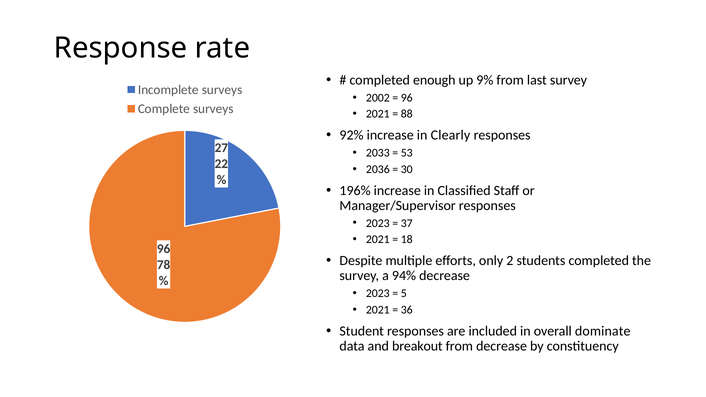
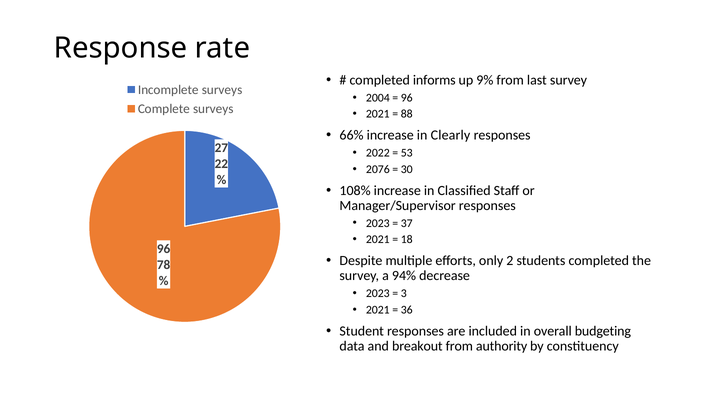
enough: enough -> informs (434, 80)
2002: 2002 -> 2004 (378, 98)
92%: 92% -> 66% (352, 135)
2033: 2033 -> 2022 (378, 153)
2036: 2036 -> 2076 (378, 169)
196%: 196% -> 108% (355, 191)
5: 5 -> 3 (404, 293)
dominate: dominate -> budgeting (603, 331)
from decrease: decrease -> authority (502, 346)
